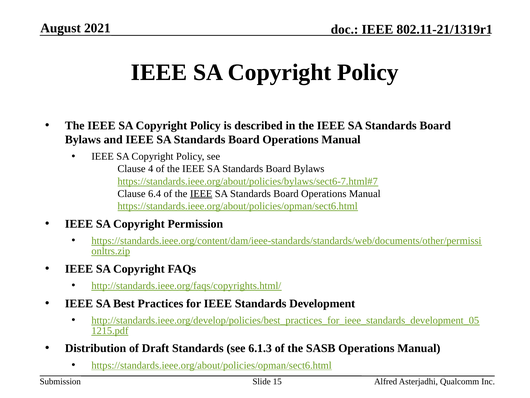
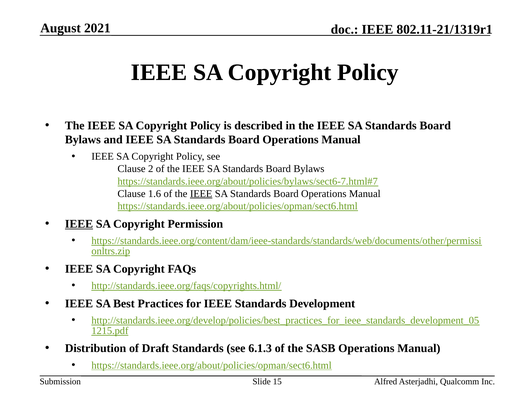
4: 4 -> 2 (151, 169)
6.4: 6.4 -> 1.6 (155, 193)
IEEE underline: none -> present (79, 224)
